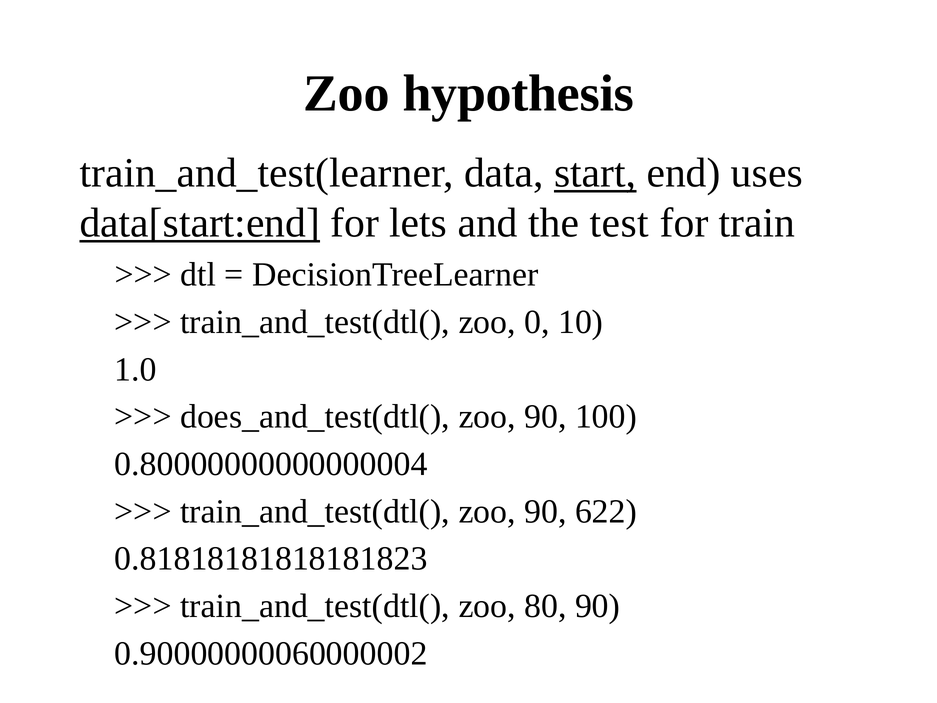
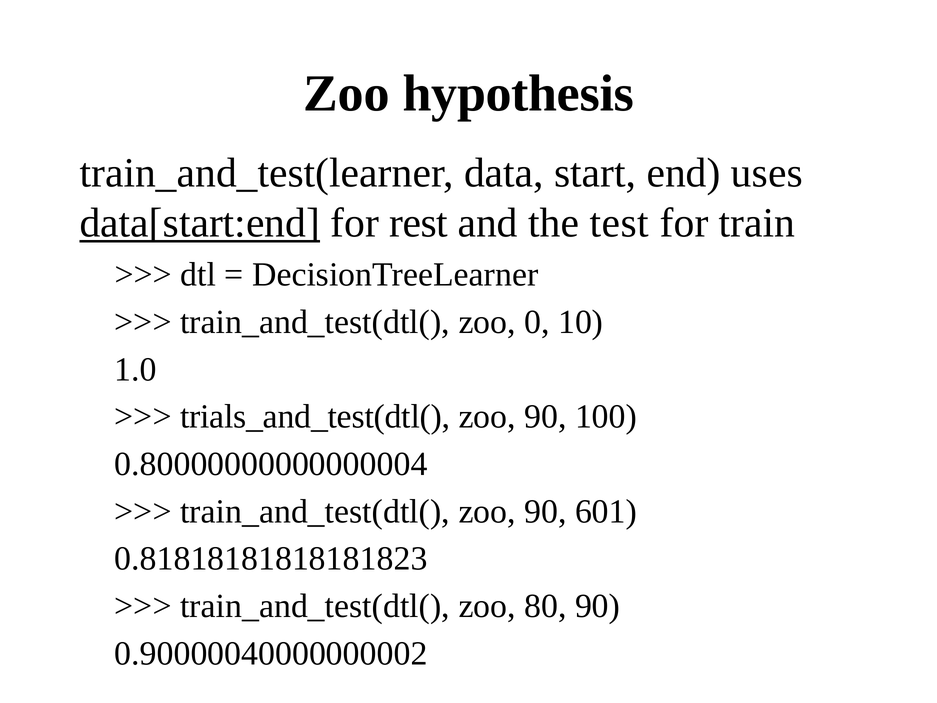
start underline: present -> none (595, 173)
lets: lets -> rest (418, 223)
does_and_test(dtl(: does_and_test(dtl( -> trials_and_test(dtl( (315, 417)
622: 622 -> 601 (606, 511)
0.90000000060000002: 0.90000000060000002 -> 0.90000040000000002 (271, 653)
